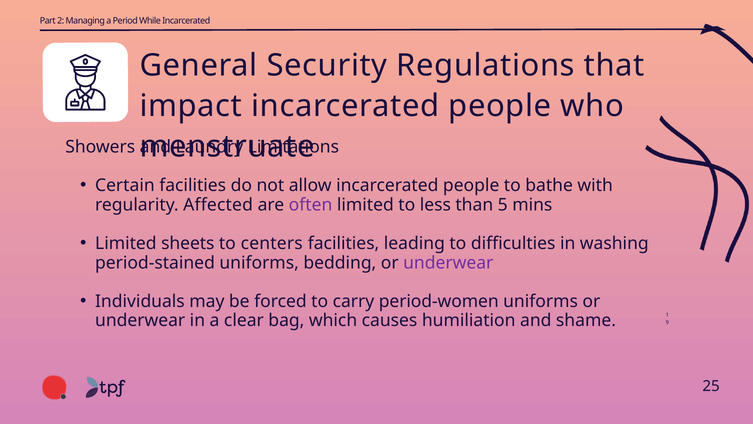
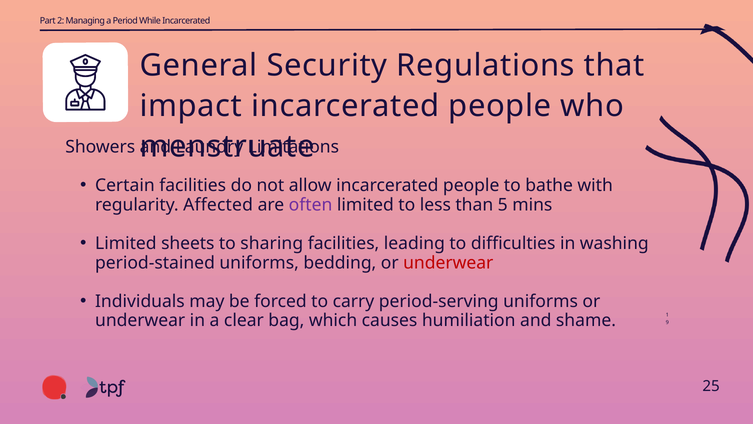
centers: centers -> sharing (272, 243)
underwear colour: purple -> red (448, 263)
period-women: period-women -> period-serving (439, 301)
